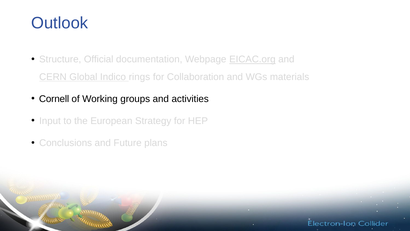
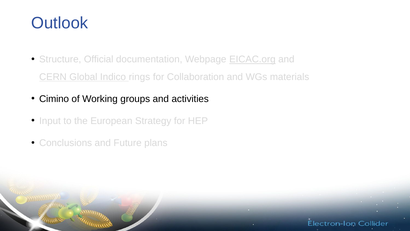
Cornell: Cornell -> Cimino (54, 99)
